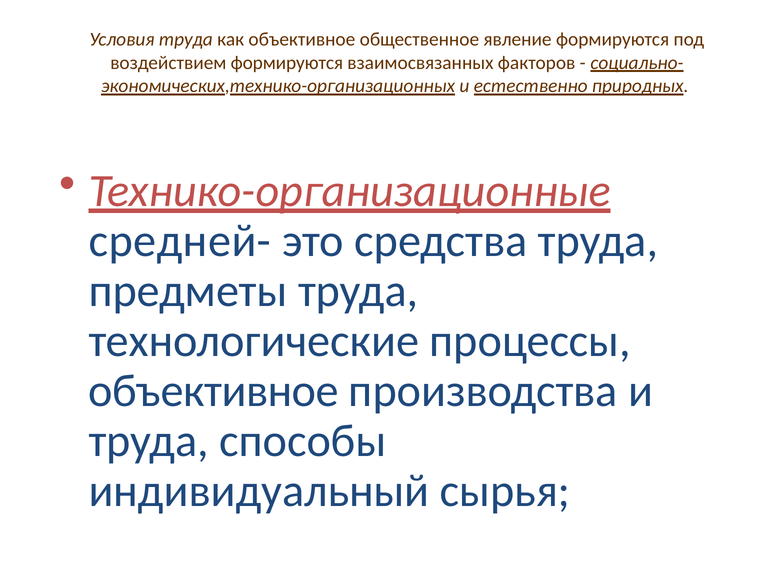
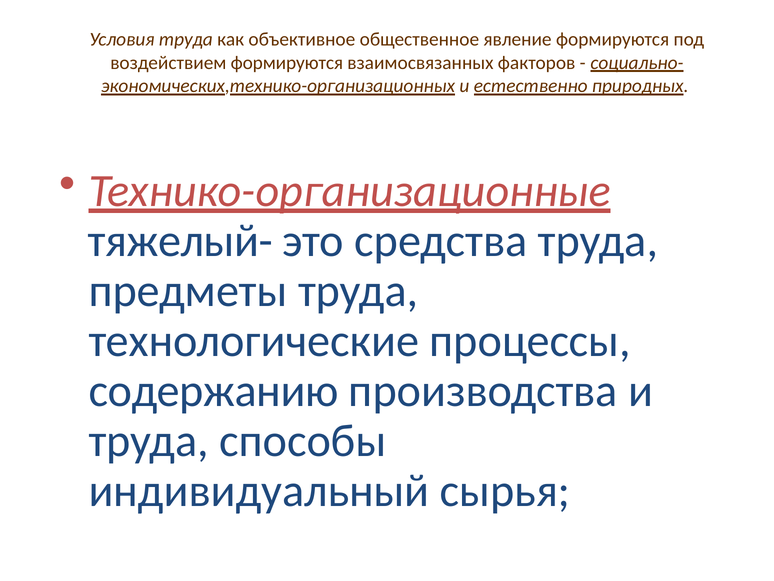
средней-: средней- -> тяжелый- (180, 241)
объективное: объективное -> содержанию (214, 391)
